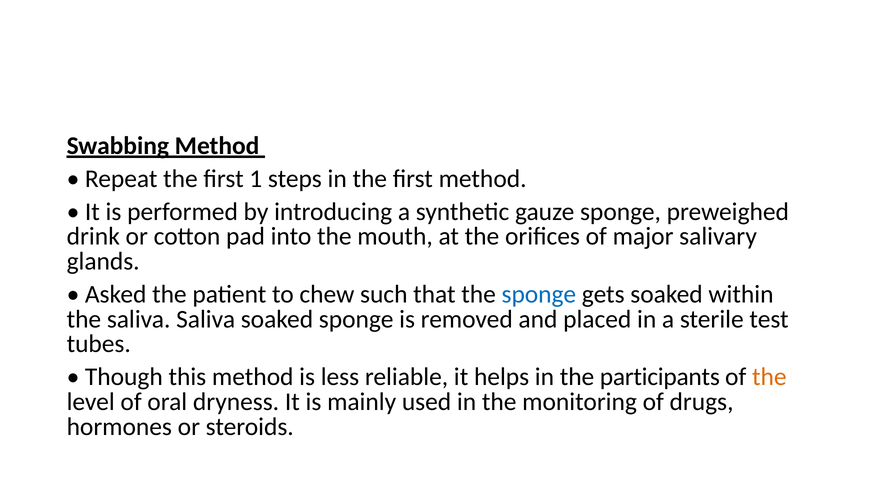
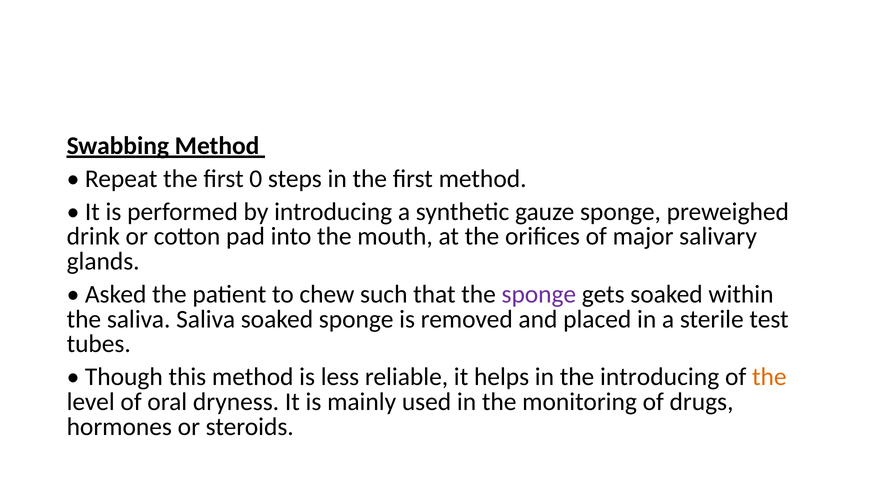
1: 1 -> 0 (256, 179)
sponge colour: blue -> purple (539, 294)
the participants: participants -> introducing (660, 377)
